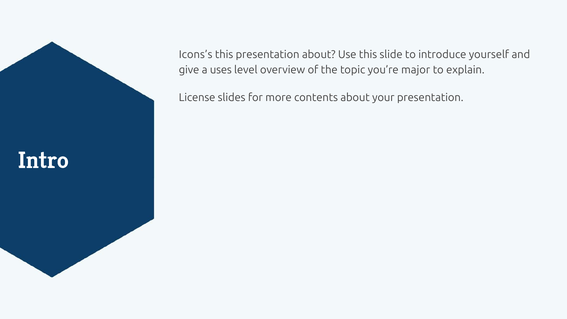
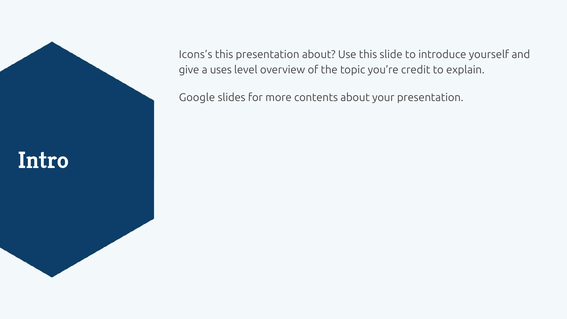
major: major -> credit (416, 70)
License: License -> Google (197, 98)
